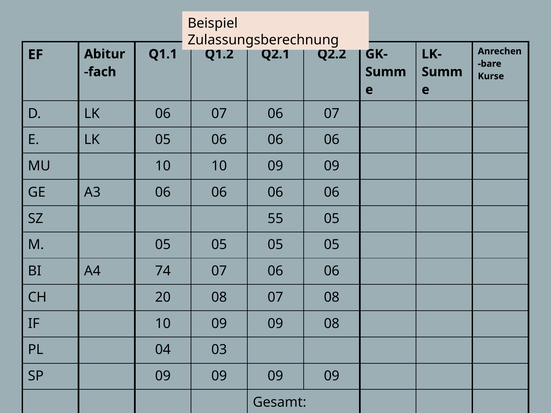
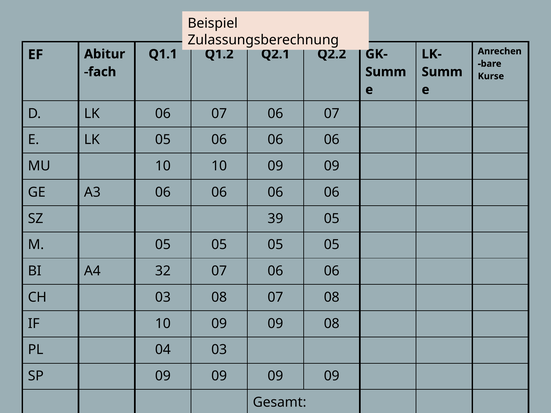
55: 55 -> 39 (275, 219)
74: 74 -> 32 (163, 271)
CH 20: 20 -> 03 (163, 297)
